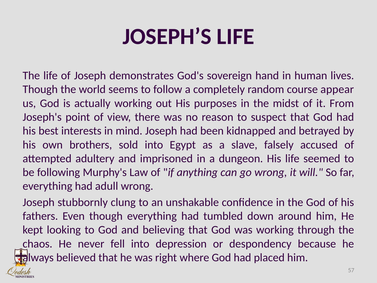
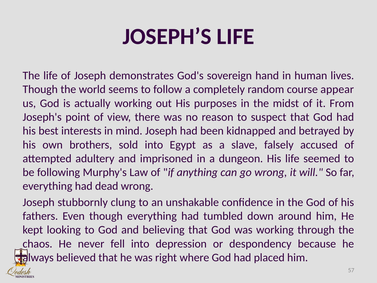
adull: adull -> dead (107, 186)
